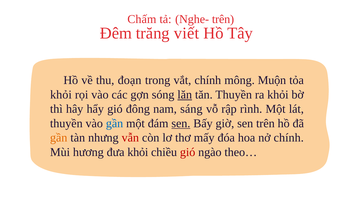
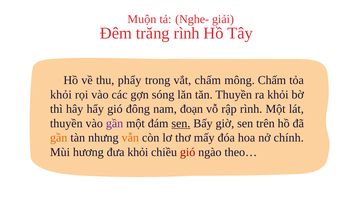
Chấm: Chấm -> Muộn (142, 19)
Nghe- trên: trên -> giải (223, 19)
trăng viết: viết -> rình (187, 33)
đoạn: đoạn -> phẩy (130, 80)
vắt chính: chính -> chấm (208, 80)
mông Muộn: Muộn -> Chấm (272, 80)
lăn underline: present -> none (185, 95)
sáng: sáng -> đoạn (191, 109)
gần colour: blue -> purple (115, 123)
vẫn colour: red -> orange (130, 138)
